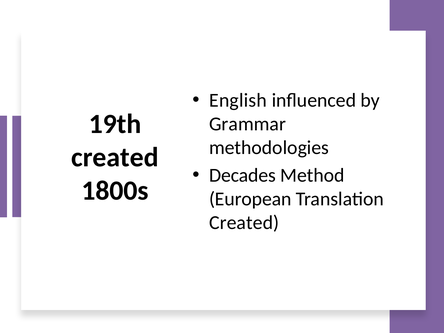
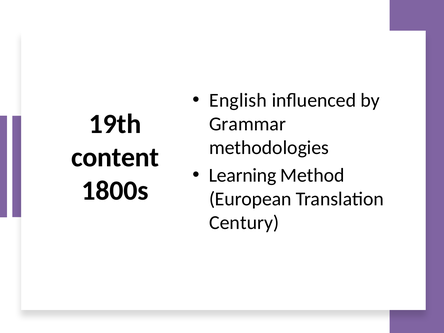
created: created -> content (115, 157)
Decades: Decades -> Learning (243, 175)
Created: Created -> Century (244, 223)
